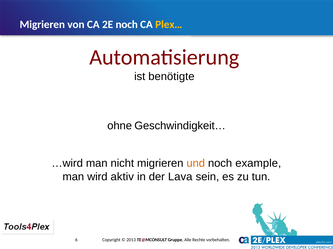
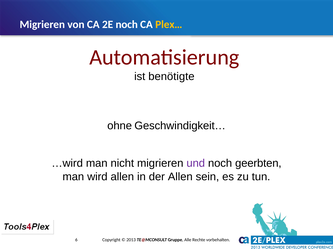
und colour: orange -> purple (196, 164)
example: example -> geerbten (258, 164)
wird aktiv: aktiv -> allen (122, 177)
der Lava: Lava -> Allen (180, 177)
